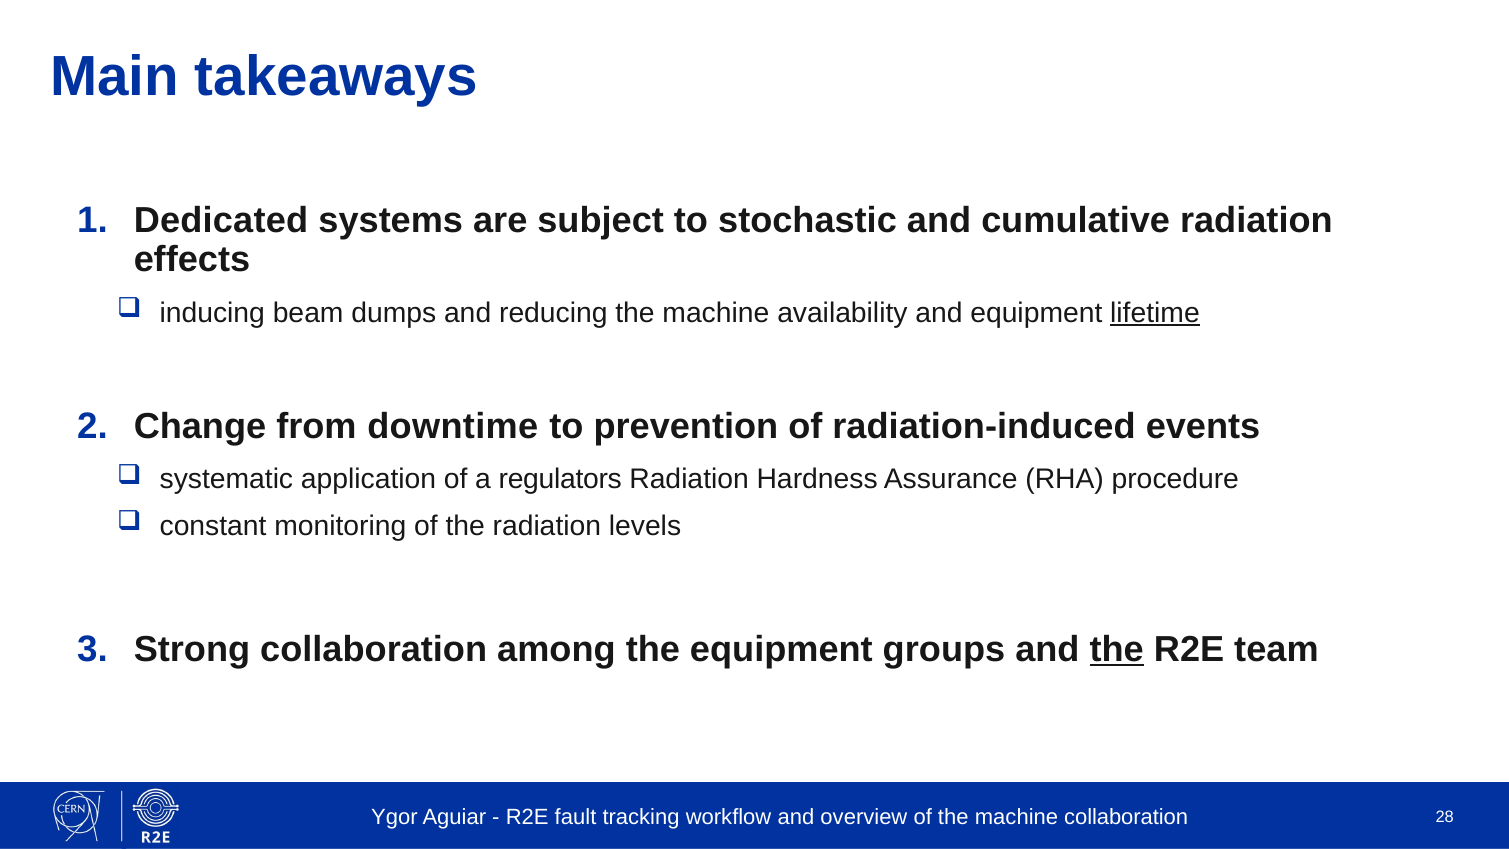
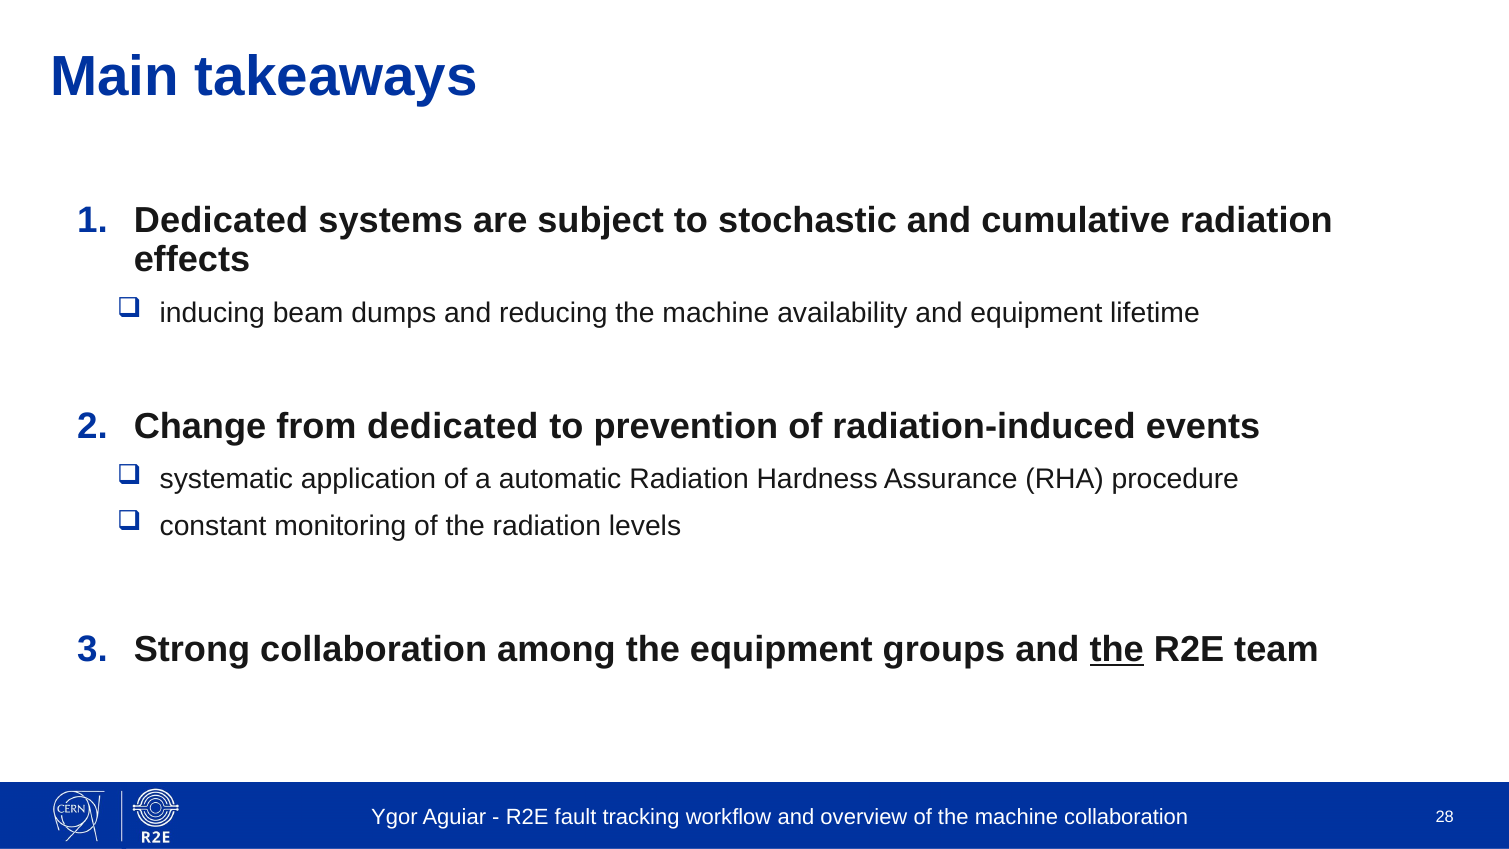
lifetime underline: present -> none (1155, 313)
from downtime: downtime -> dedicated (453, 427)
regulators: regulators -> automatic (560, 479)
